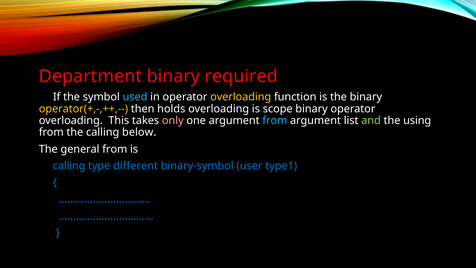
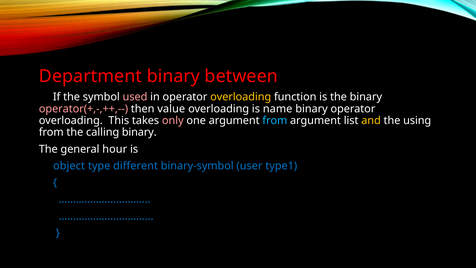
required: required -> between (241, 76)
used colour: light blue -> pink (135, 97)
operator(+,-,++,-- colour: yellow -> pink (83, 109)
holds: holds -> value (171, 109)
scope: scope -> name (278, 109)
and colour: light green -> yellow (371, 120)
calling below: below -> binary (139, 132)
general from: from -> hour (115, 149)
calling: calling -> object (69, 166)
